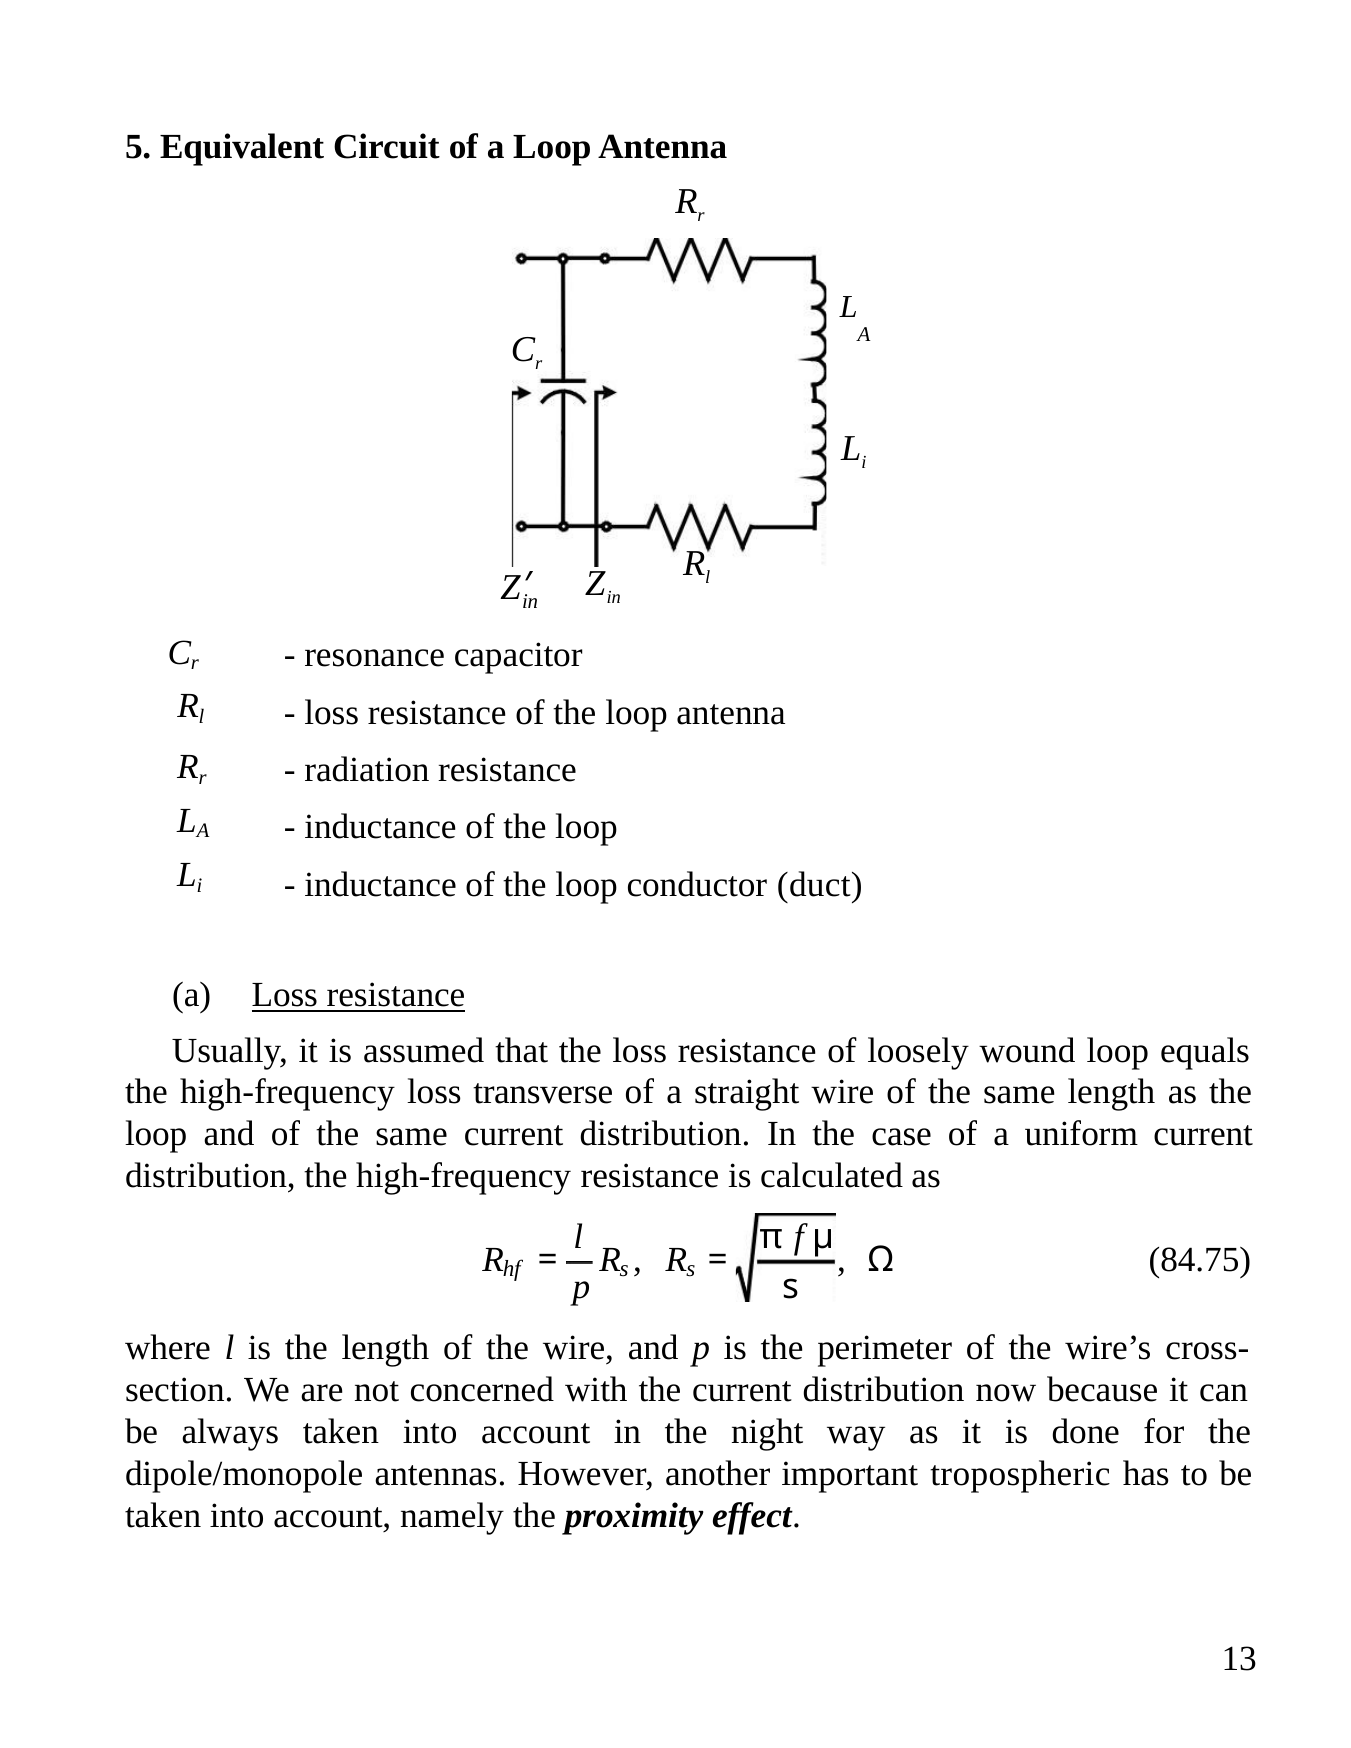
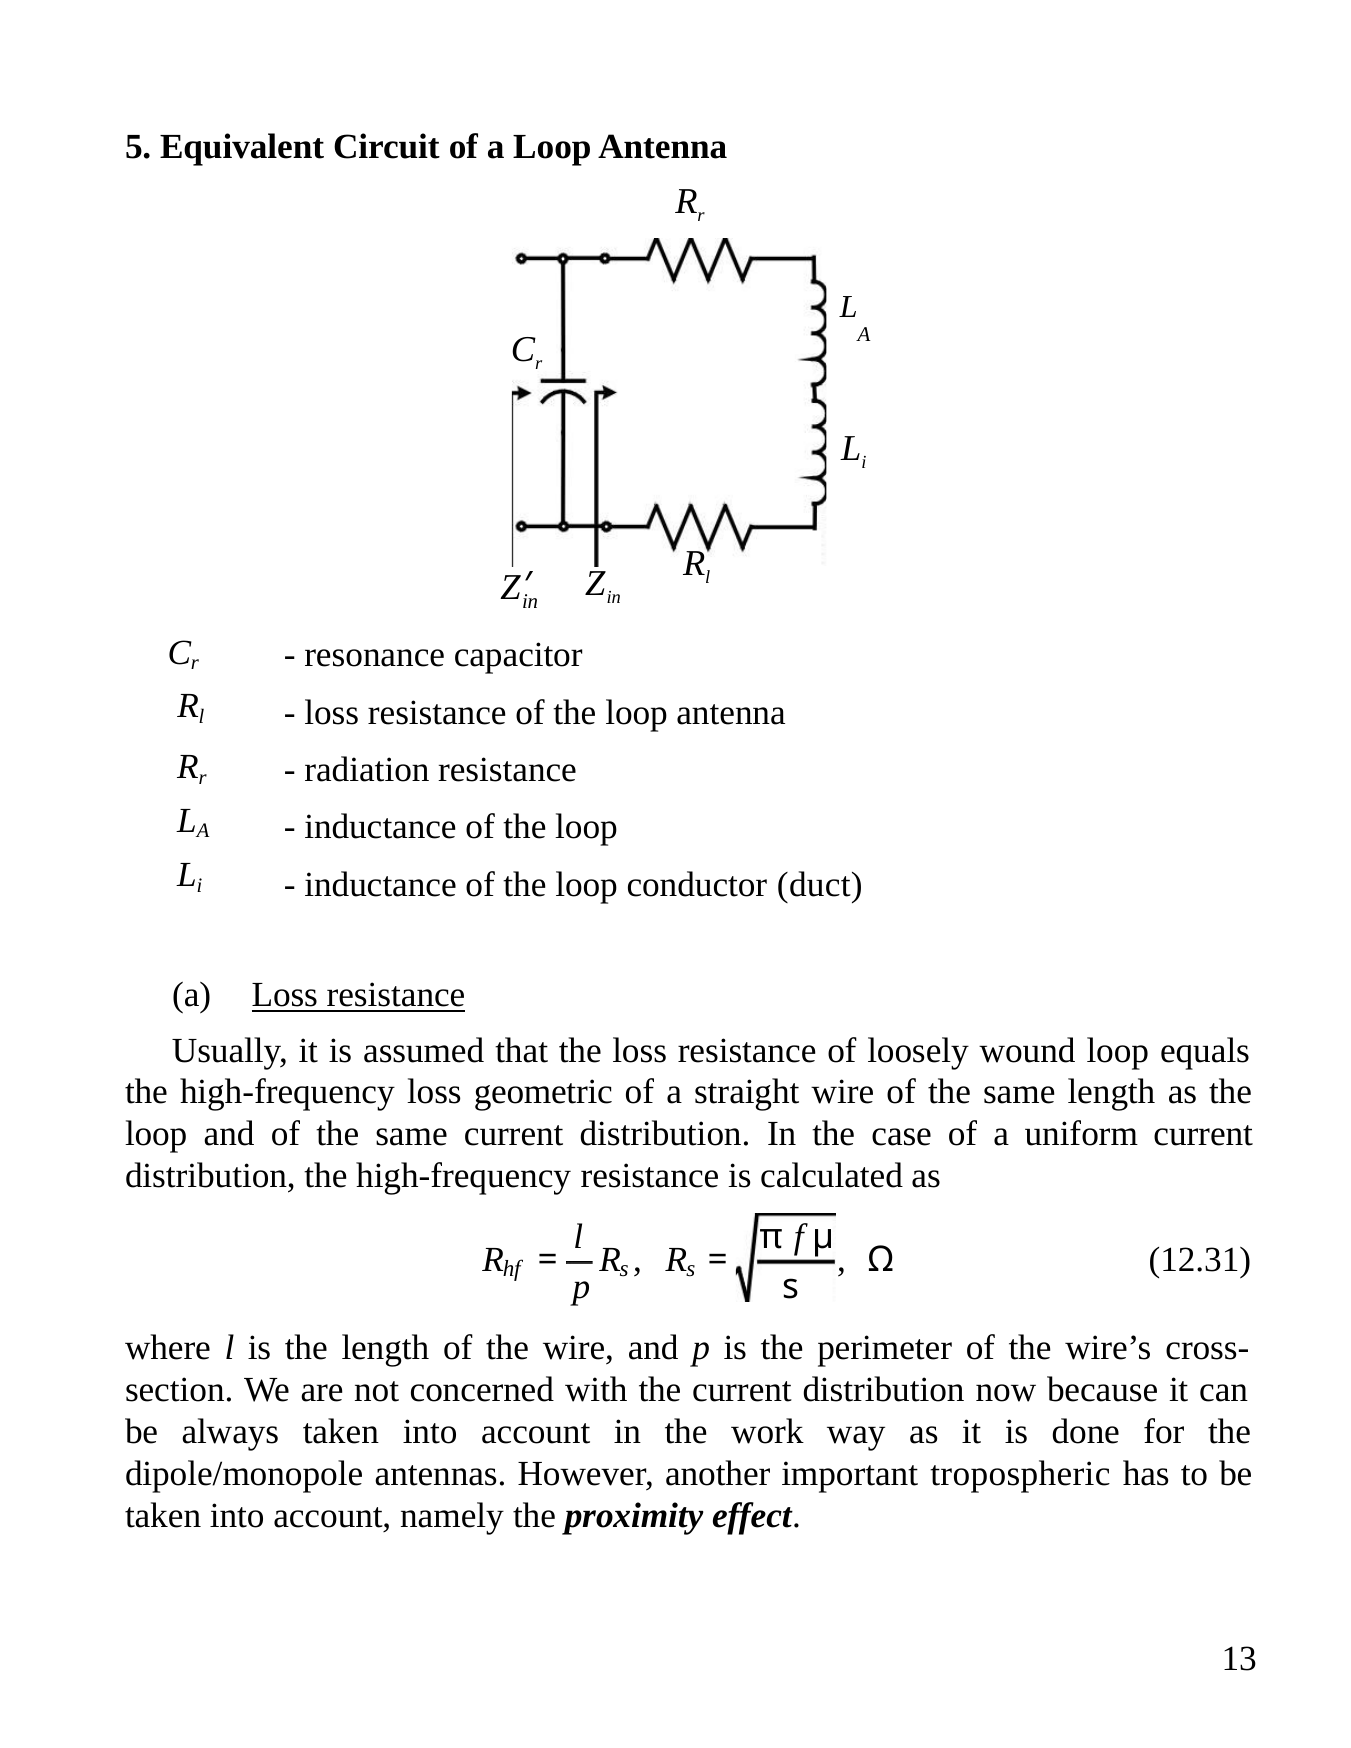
transverse: transverse -> geometric (543, 1092)
84.75: 84.75 -> 12.31 (1200, 1260)
night: night -> work (767, 1432)
